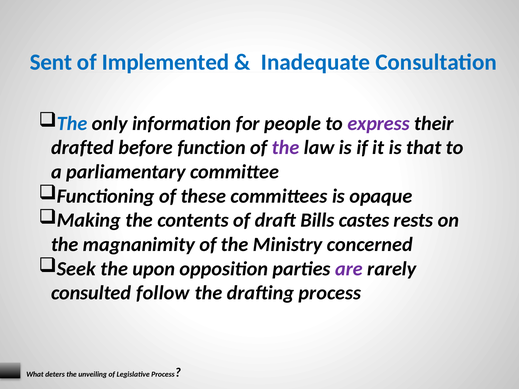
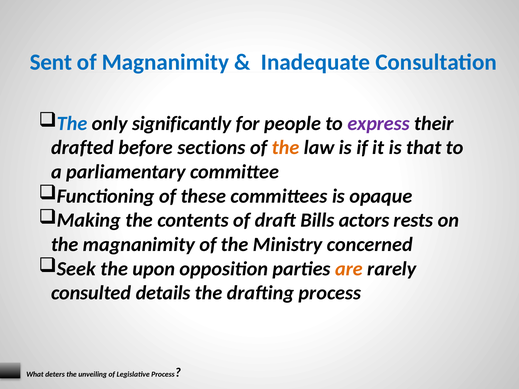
of Implemented: Implemented -> Magnanimity (165, 62)
information: information -> significantly (182, 124)
function: function -> sections (211, 148)
the colour: purple -> orange (286, 148)
castes: castes -> actors (364, 220)
are colour: purple -> orange (349, 269)
follow: follow -> details (163, 293)
